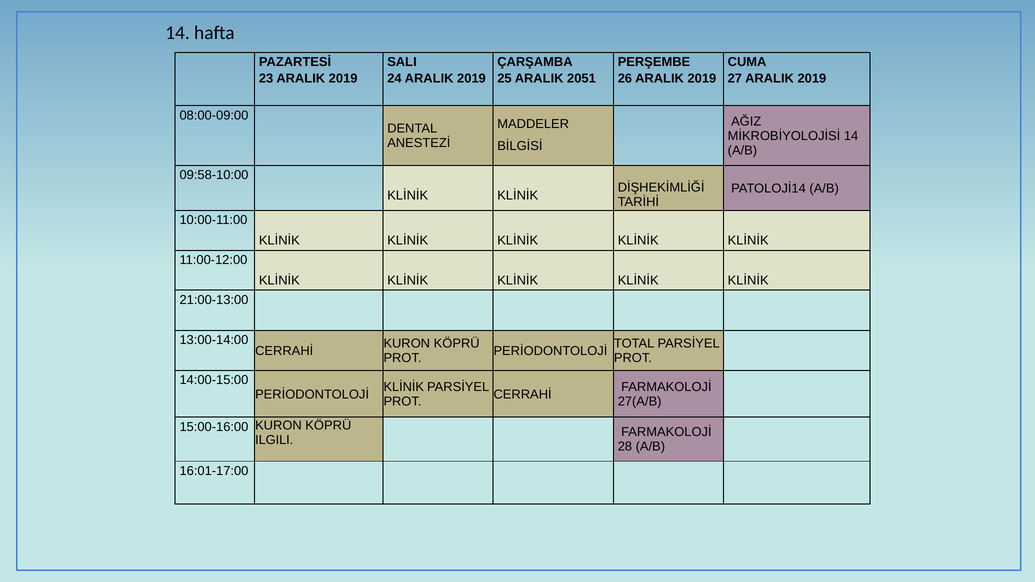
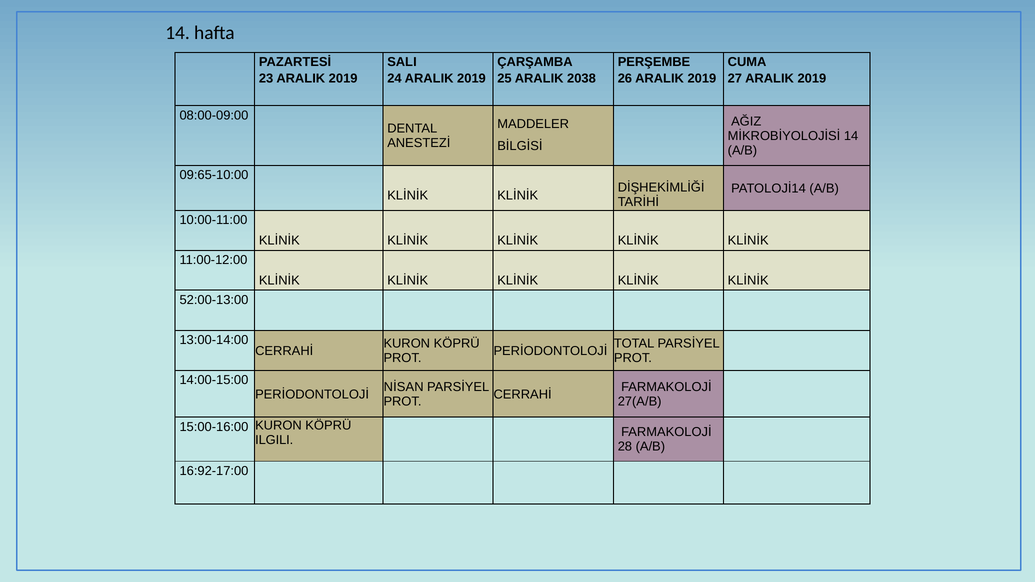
2051: 2051 -> 2038 (581, 79)
09:58-10:00: 09:58-10:00 -> 09:65-10:00 (214, 175)
21:00-13:00: 21:00-13:00 -> 52:00-13:00 (214, 300)
KLİNİK: KLİNİK -> NİSAN (404, 387)
16:01-17:00: 16:01-17:00 -> 16:92-17:00 (214, 471)
